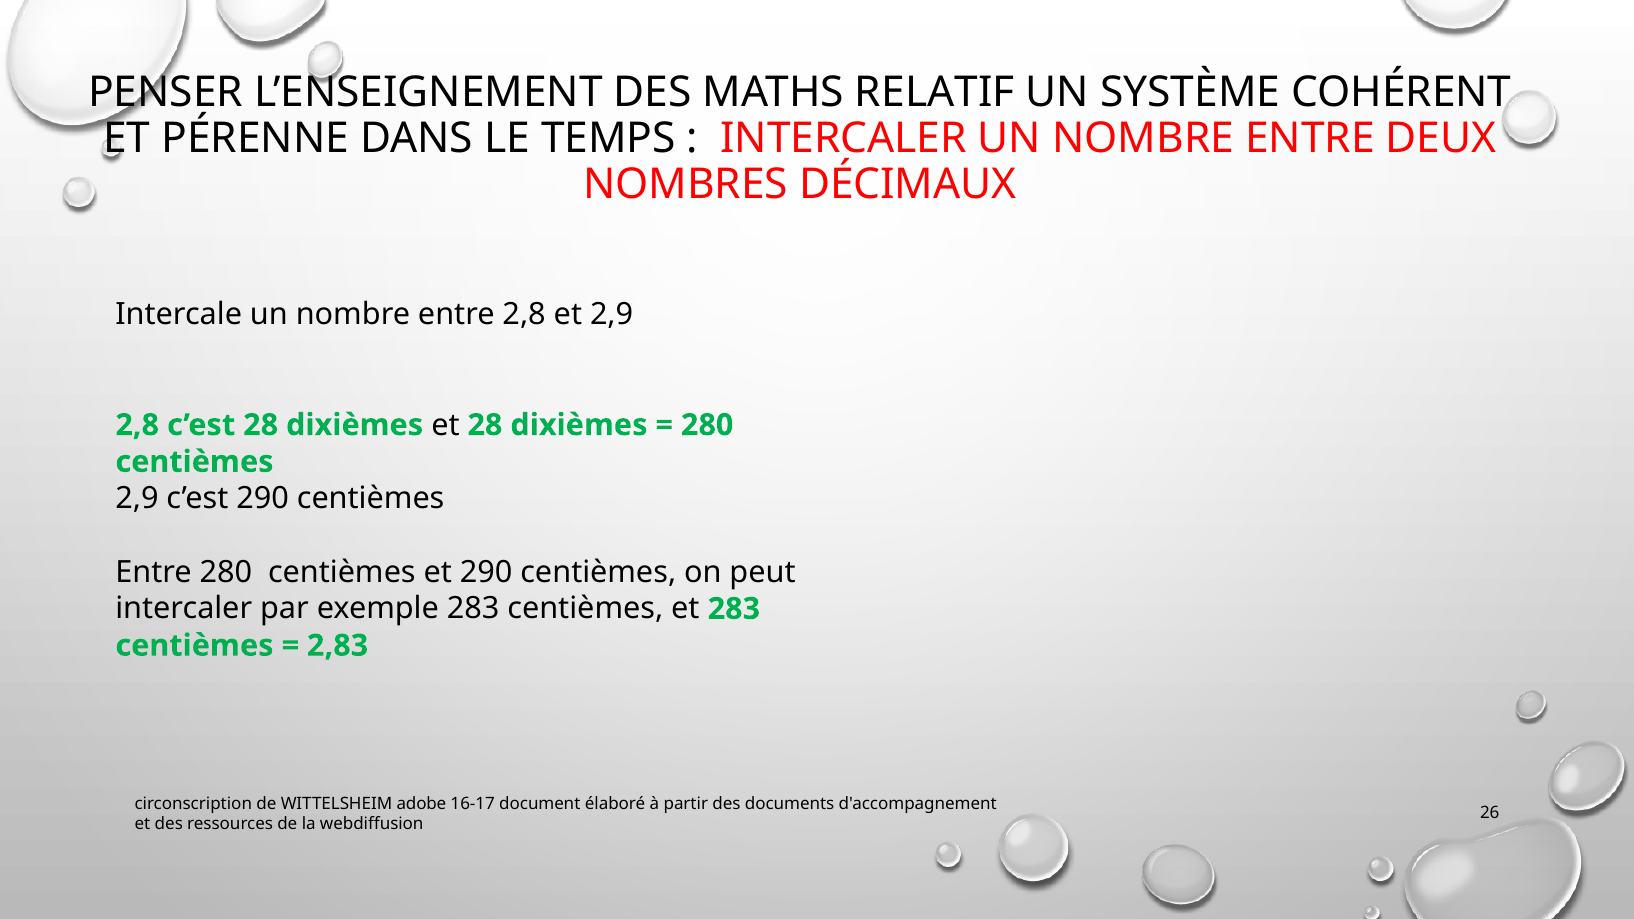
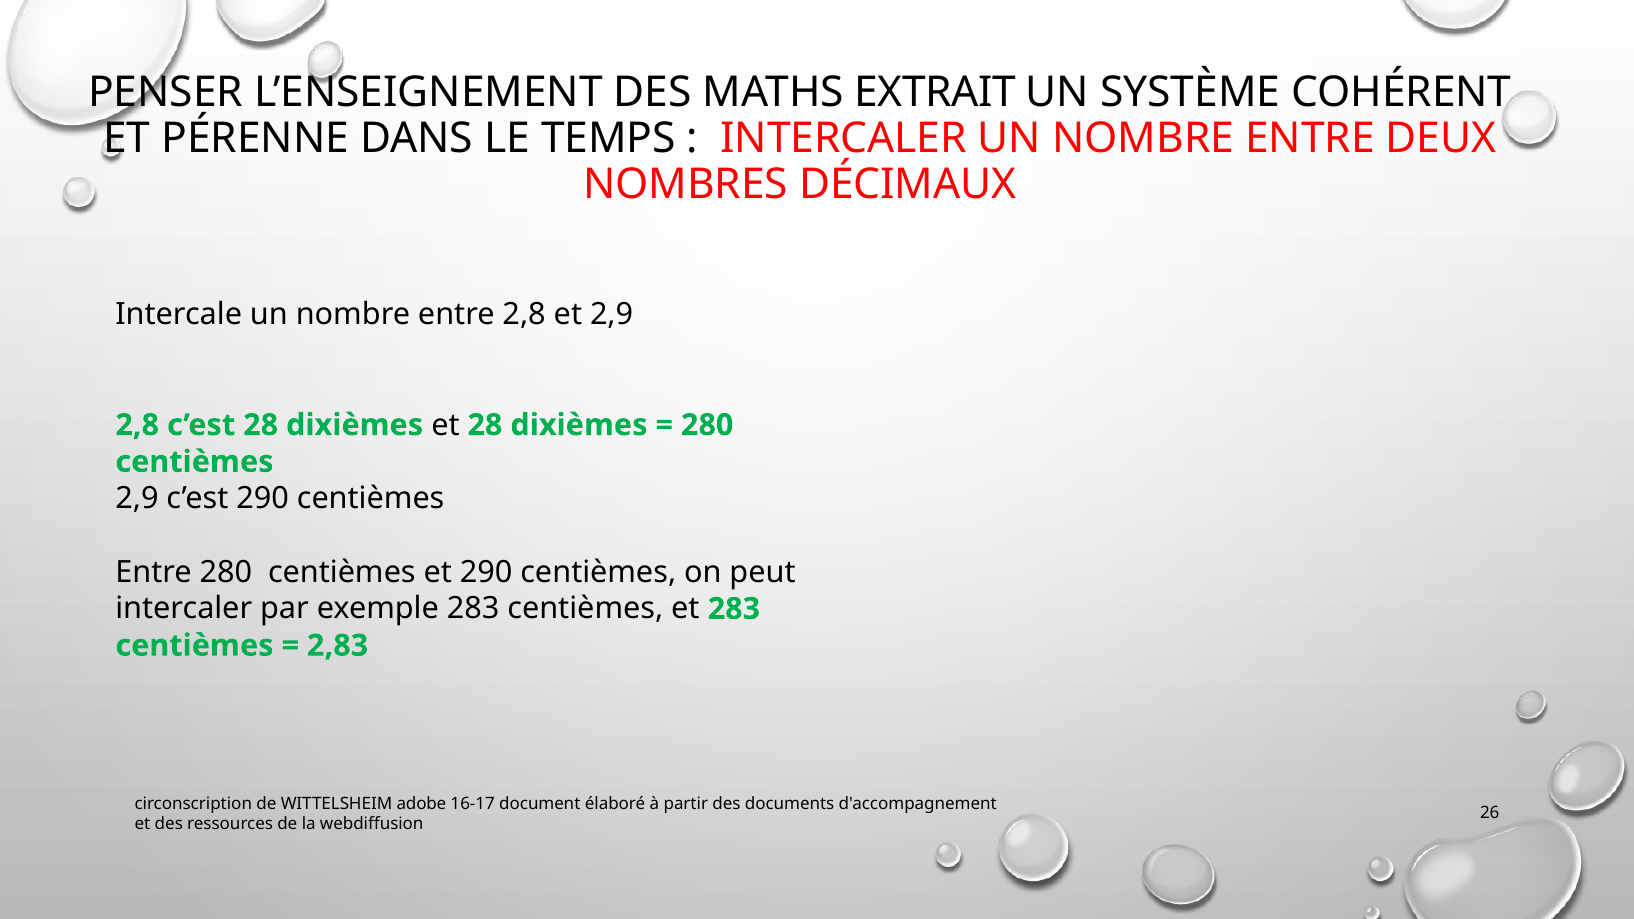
RELATIF: RELATIF -> EXTRAIT (935, 93)
